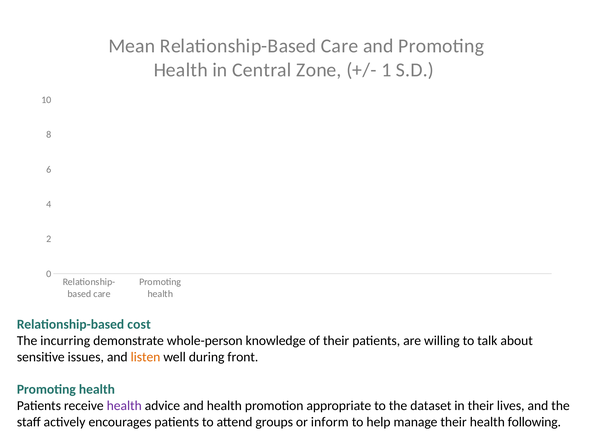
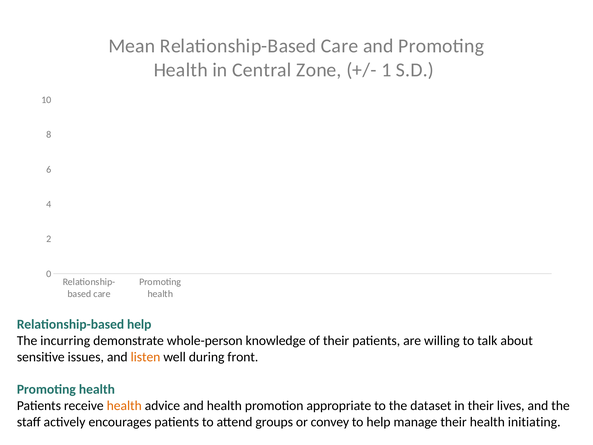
Relationship-based cost: cost -> help (139, 324)
health colour: purple -> orange (124, 406)
inform: inform -> convey (330, 422)
following: following -> initiating (534, 422)
